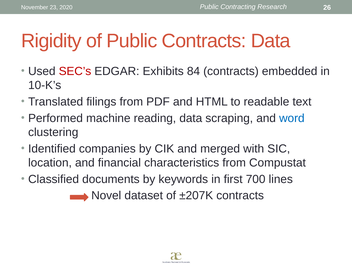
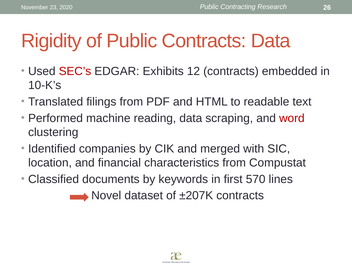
84: 84 -> 12 (193, 71)
word colour: blue -> red (292, 118)
700: 700 -> 570 (256, 179)
